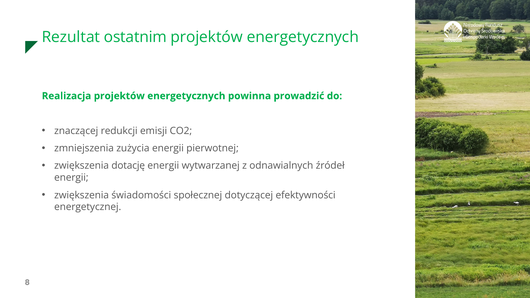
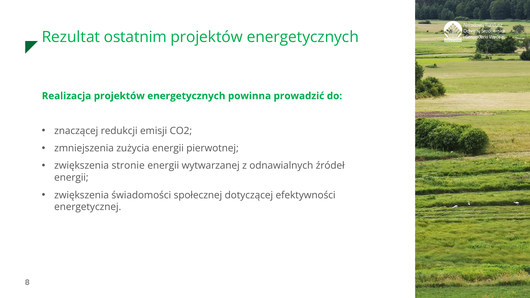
dotację: dotację -> stronie (128, 166)
